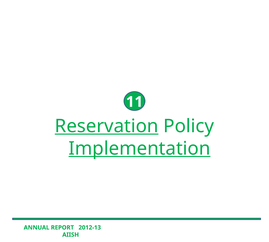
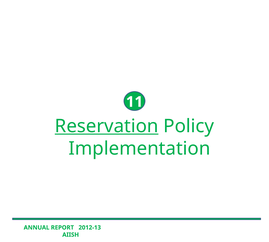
Implementation underline: present -> none (140, 149)
